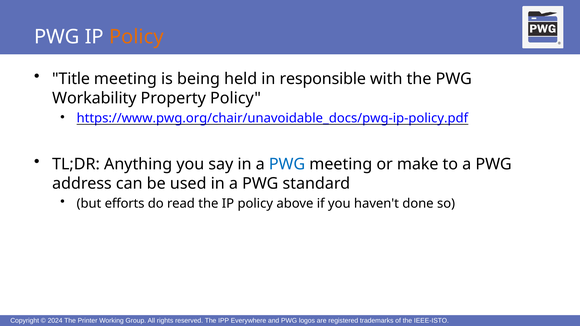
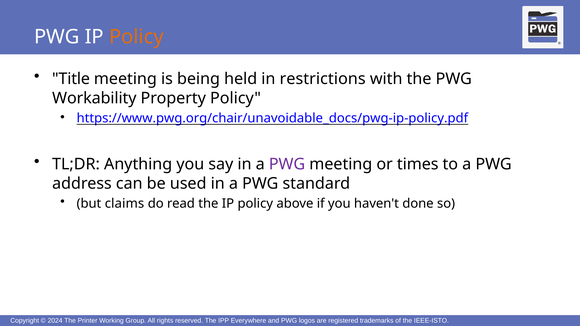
responsible: responsible -> restrictions (323, 79)
PWG colour: blue -> purple (287, 164)
make: make -> times (418, 164)
efforts: efforts -> claims (124, 204)
